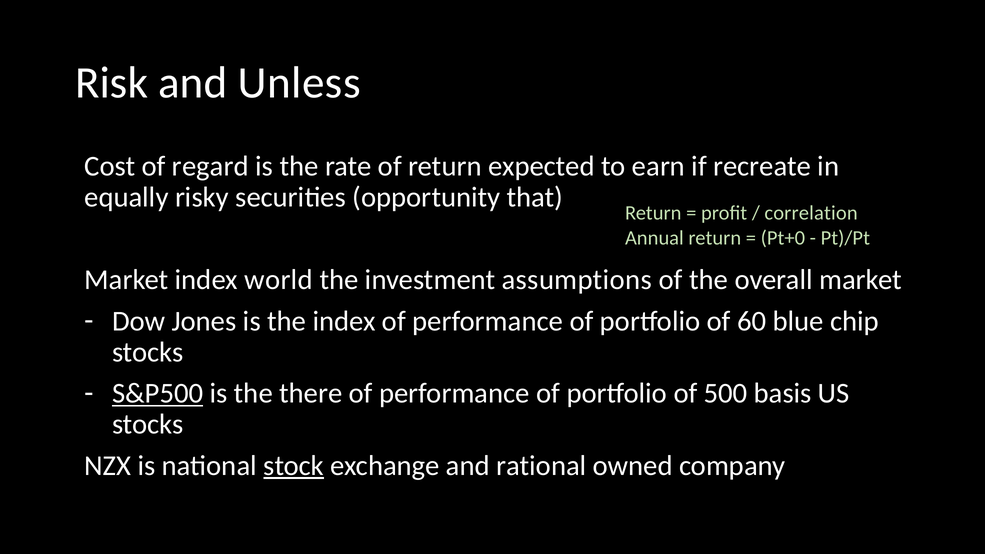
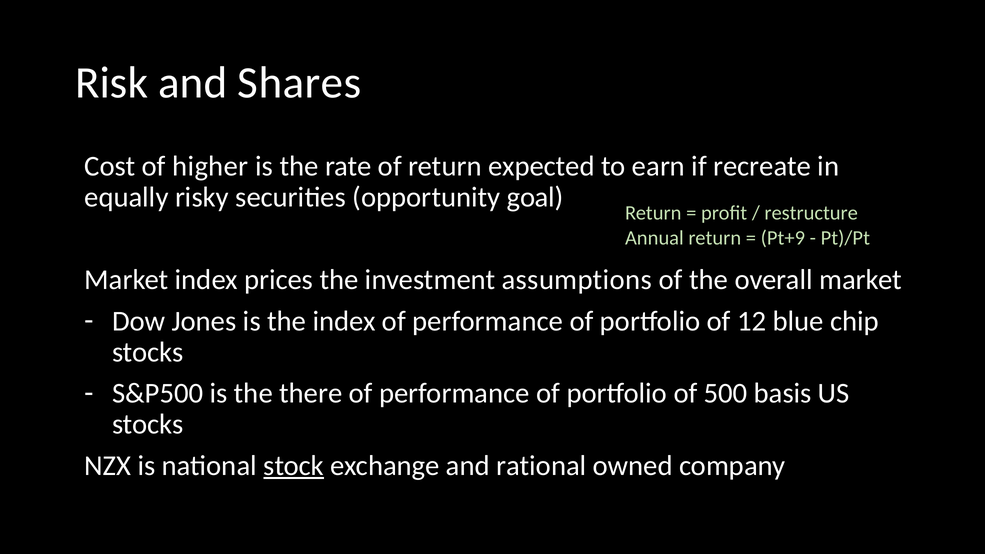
Unless: Unless -> Shares (299, 83)
regard: regard -> higher (210, 166)
that: that -> goal (535, 197)
correlation: correlation -> restructure (811, 213)
Pt+0: Pt+0 -> Pt+9 (783, 238)
world: world -> prices (279, 280)
60: 60 -> 12 (752, 321)
S&P500 underline: present -> none (158, 393)
